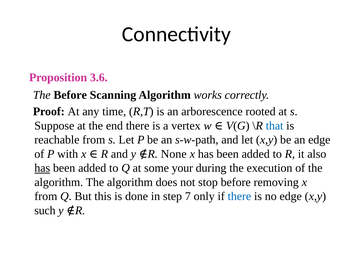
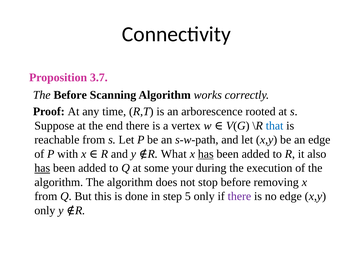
3.6: 3.6 -> 3.7 (99, 77)
None: None -> What (174, 154)
has underline: none -> present (206, 154)
7: 7 -> 5 (188, 196)
there colour: blue -> purple (239, 196)
such: such -> only (45, 210)
